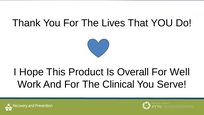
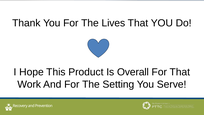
For Well: Well -> That (180, 72)
Clinical: Clinical -> Setting (118, 84)
